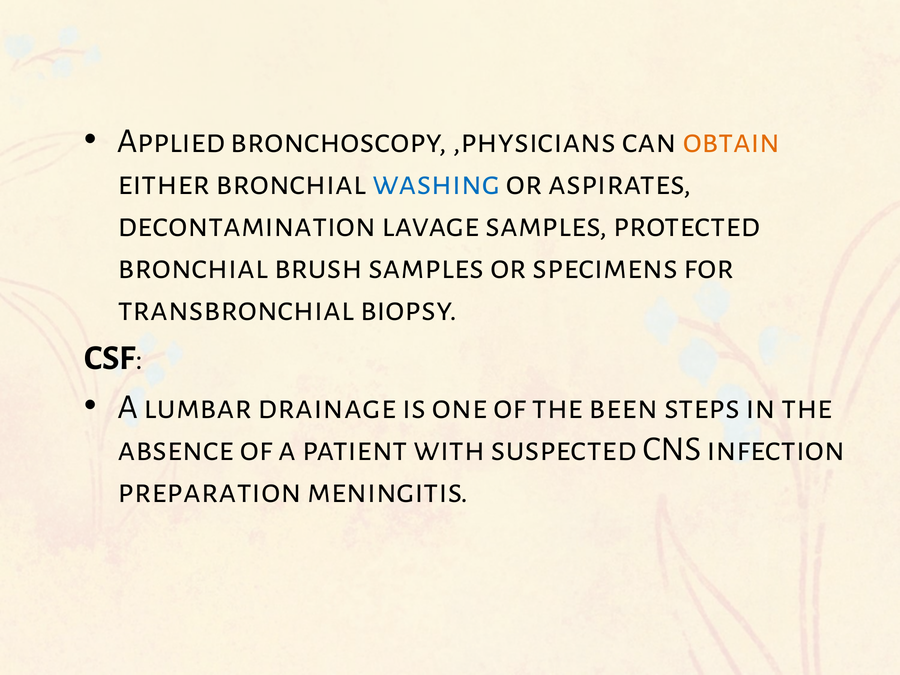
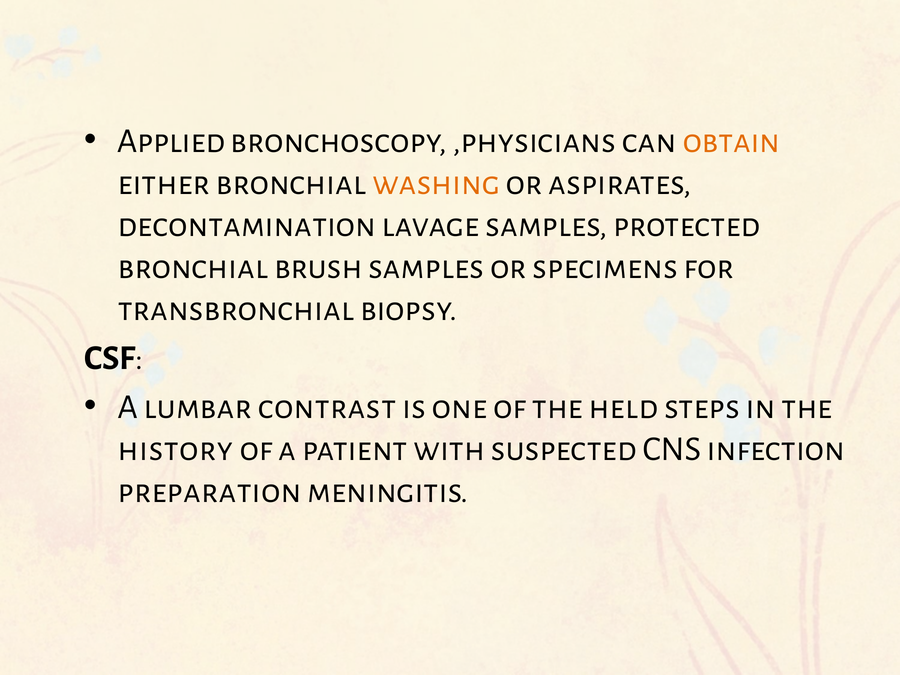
washing colour: blue -> orange (436, 182)
drainage: drainage -> contrast (327, 407)
been: been -> held (624, 407)
absence: absence -> history (176, 449)
